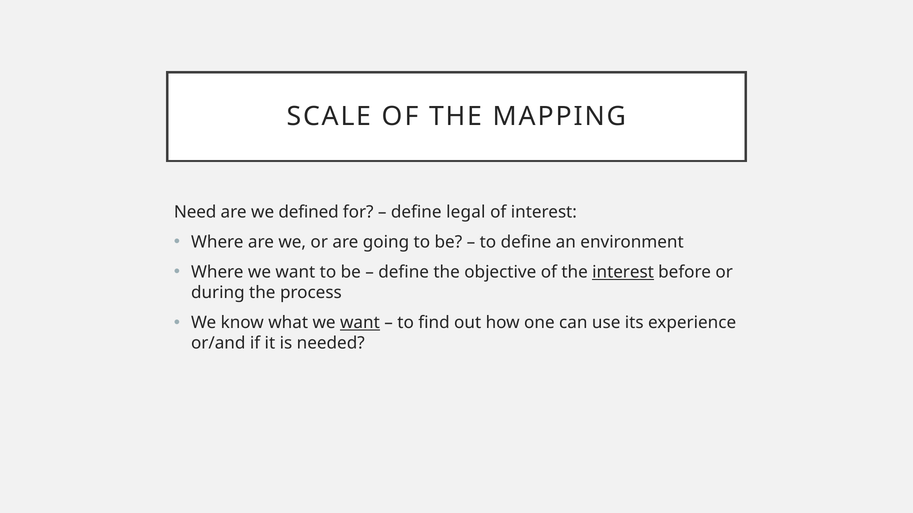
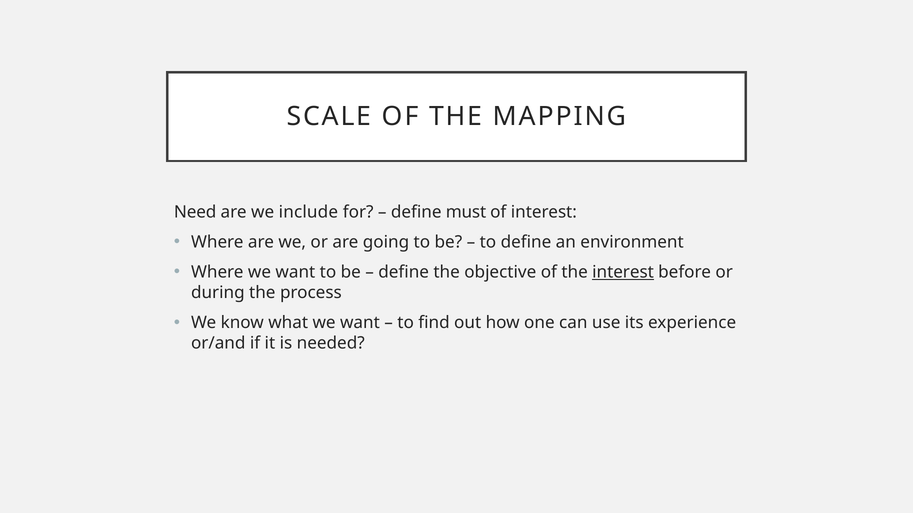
defined: defined -> include (308, 212)
legal: legal -> must (466, 212)
want underline: present -> none (360, 323)
